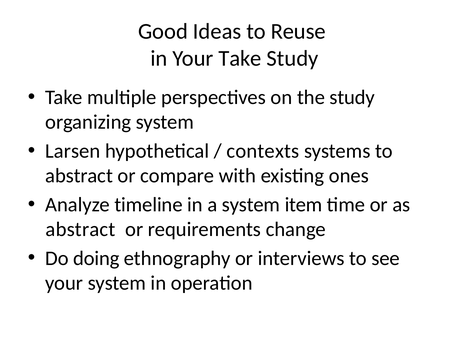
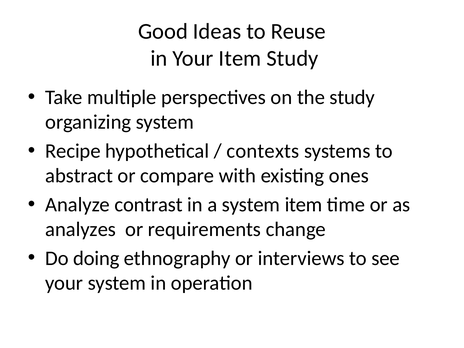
Your Take: Take -> Item (240, 58)
Larsen: Larsen -> Recipe (73, 151)
timeline: timeline -> contrast (149, 205)
abstract: abstract -> analyzes (81, 229)
